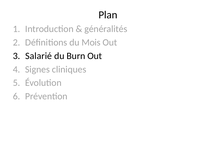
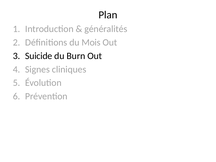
Salarié: Salarié -> Suicide (39, 56)
